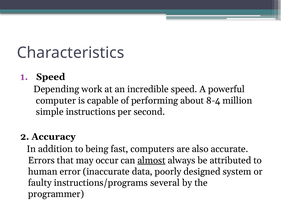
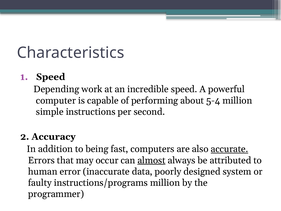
8-4: 8-4 -> 5-4 (213, 100)
accurate underline: none -> present (229, 149)
instructions/programs several: several -> million (165, 183)
